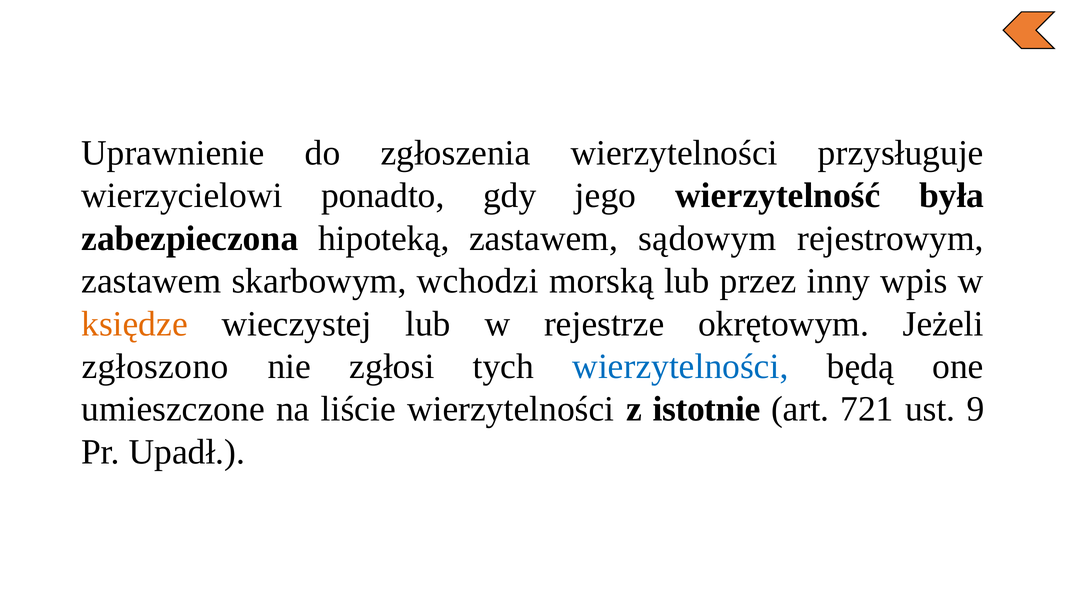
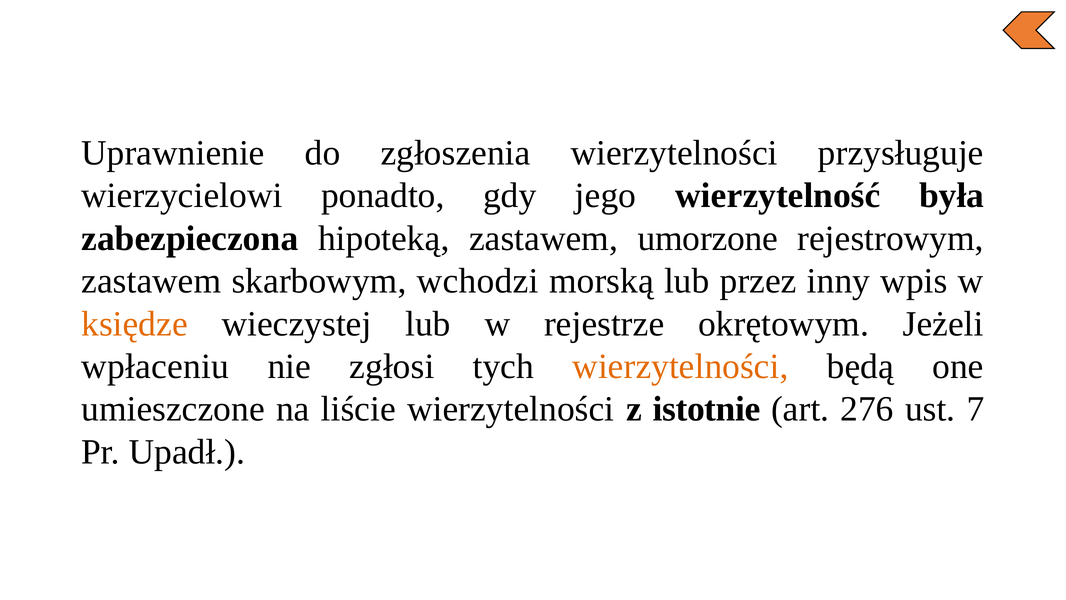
sądowym: sądowym -> umorzone (708, 238)
zgłoszono: zgłoszono -> wpłaceniu (155, 366)
wierzytelności colour: blue -> orange (680, 366)
721: 721 -> 276 (867, 409)
9: 9 -> 7 (975, 409)
